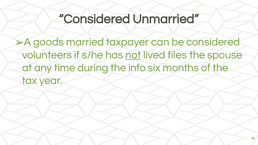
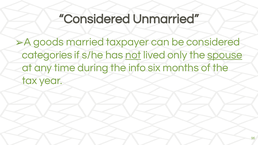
volunteers: volunteers -> categories (47, 55)
files: files -> only (177, 55)
spouse underline: none -> present (225, 55)
